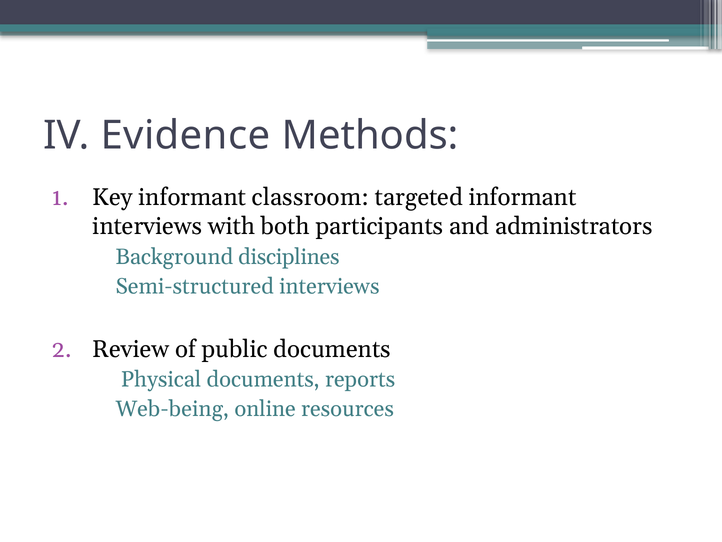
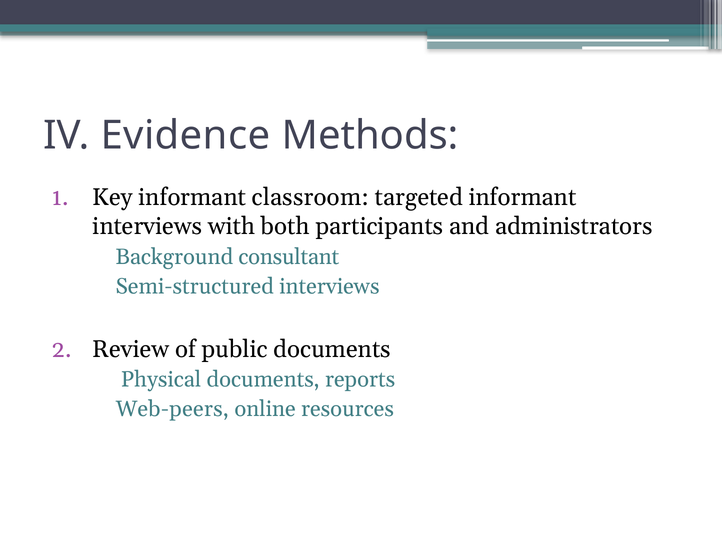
disciplines: disciplines -> consultant (289, 257)
Web-being: Web-being -> Web-peers (172, 409)
